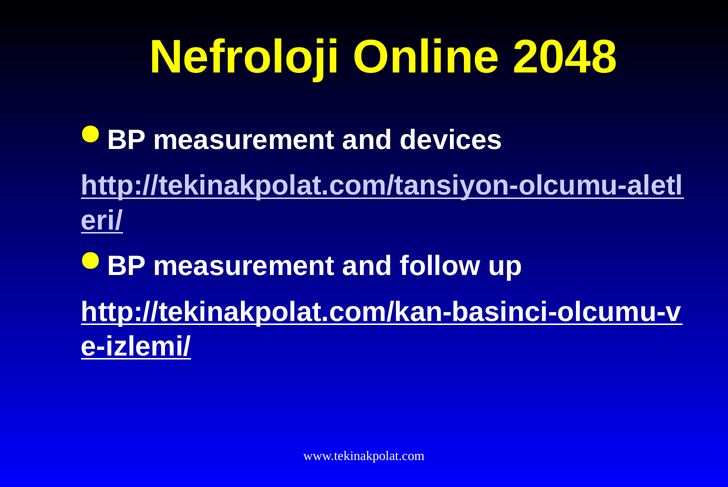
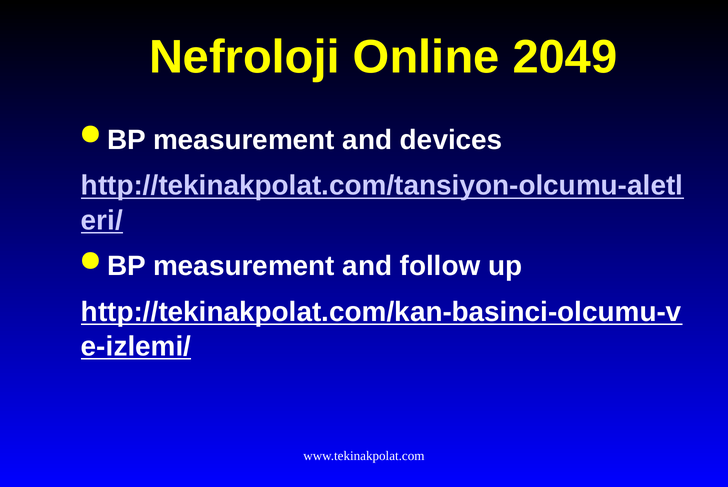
2048: 2048 -> 2049 (565, 57)
